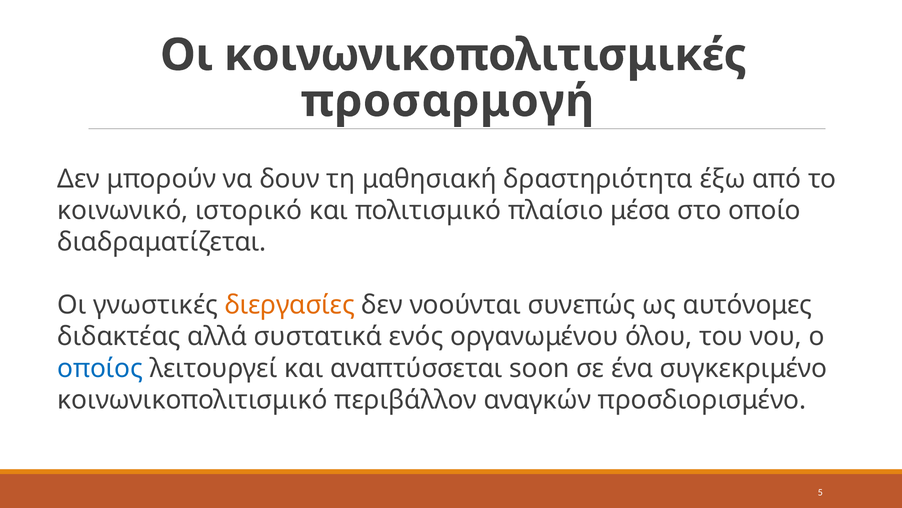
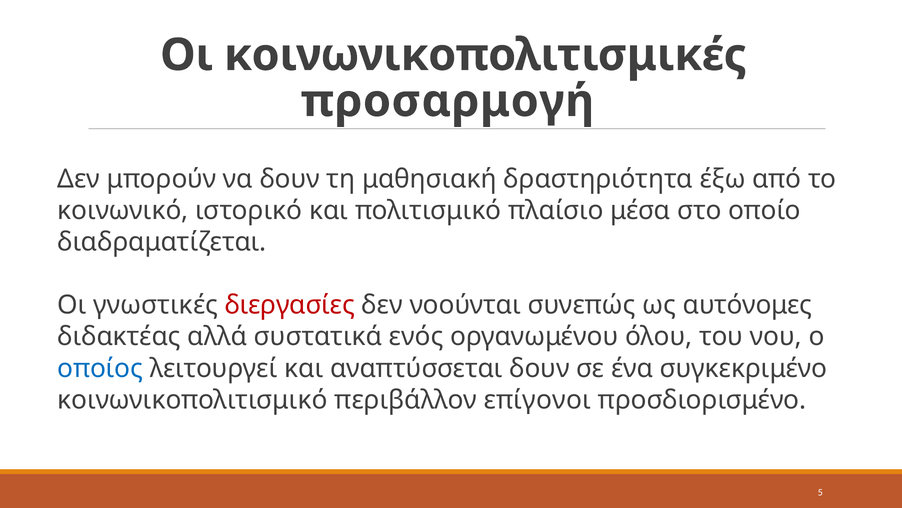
διεργασίες colour: orange -> red (290, 305)
αναπτύσσεται soon: soon -> δουν (540, 368)
αναγκών: αναγκών -> επίγονοι (537, 399)
